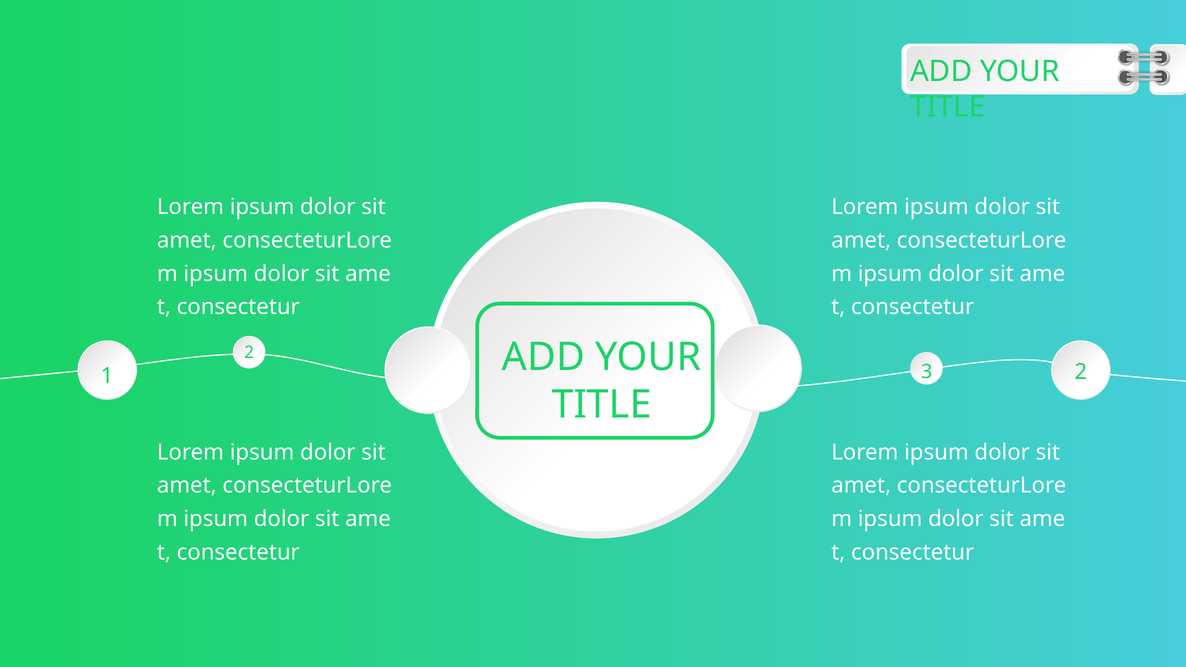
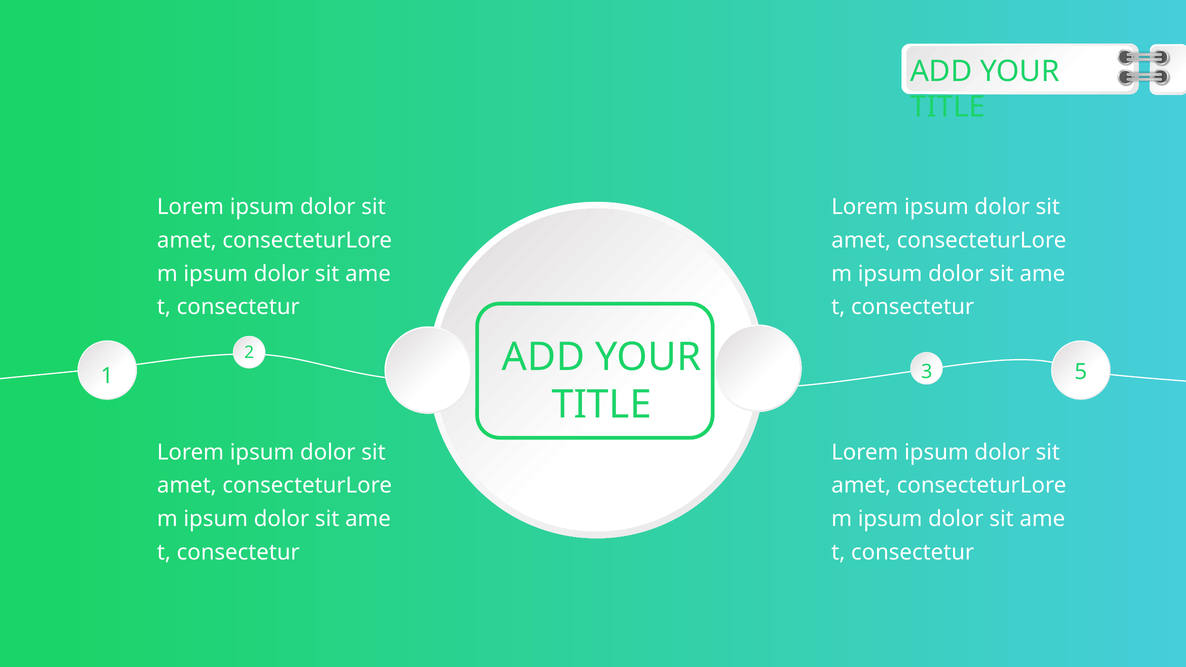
3 2: 2 -> 5 (1081, 372)
